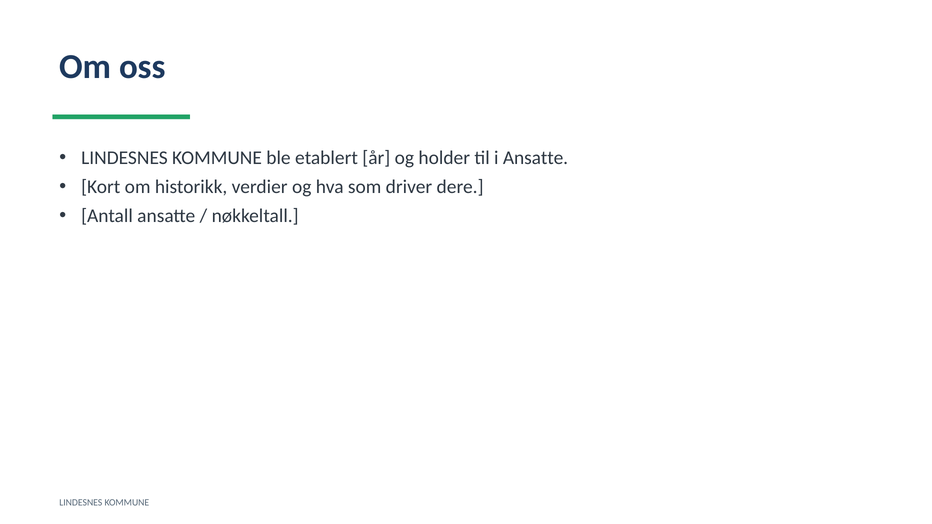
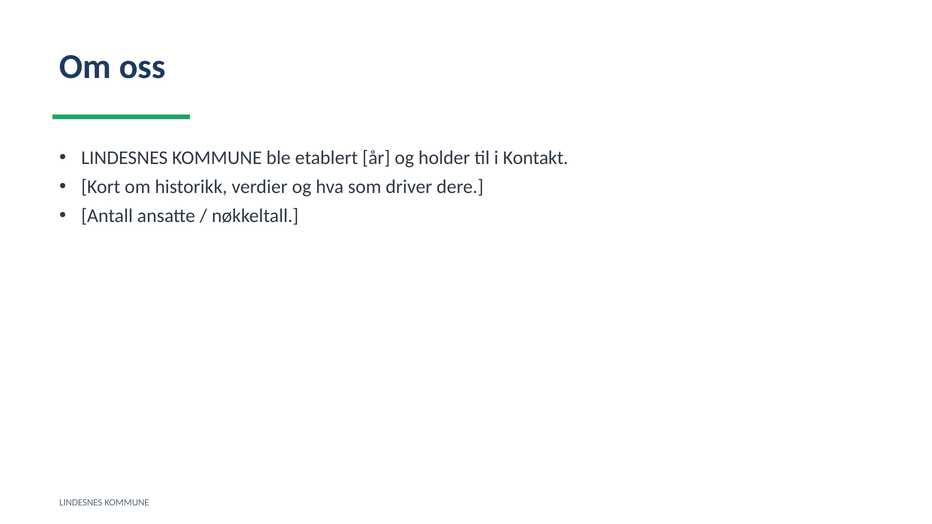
i Ansatte: Ansatte -> Kontakt (536, 158)
